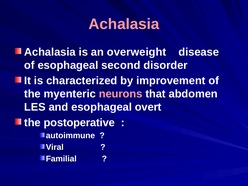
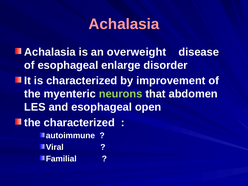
second: second -> enlarge (121, 65)
neurons colour: pink -> light green (121, 94)
overt: overt -> open (148, 107)
the postoperative: postoperative -> characterized (79, 123)
